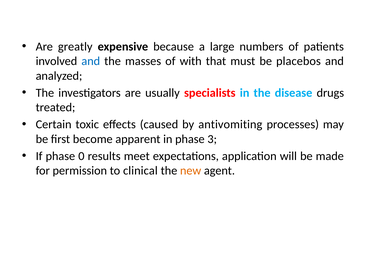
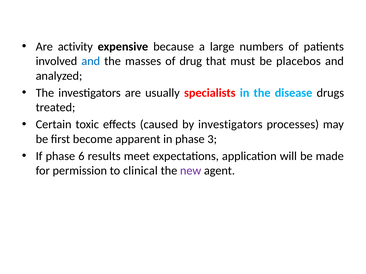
greatly: greatly -> activity (75, 47)
with: with -> drug (191, 61)
by antivomiting: antivomiting -> investigators (230, 125)
0: 0 -> 6 (81, 156)
new colour: orange -> purple (191, 171)
